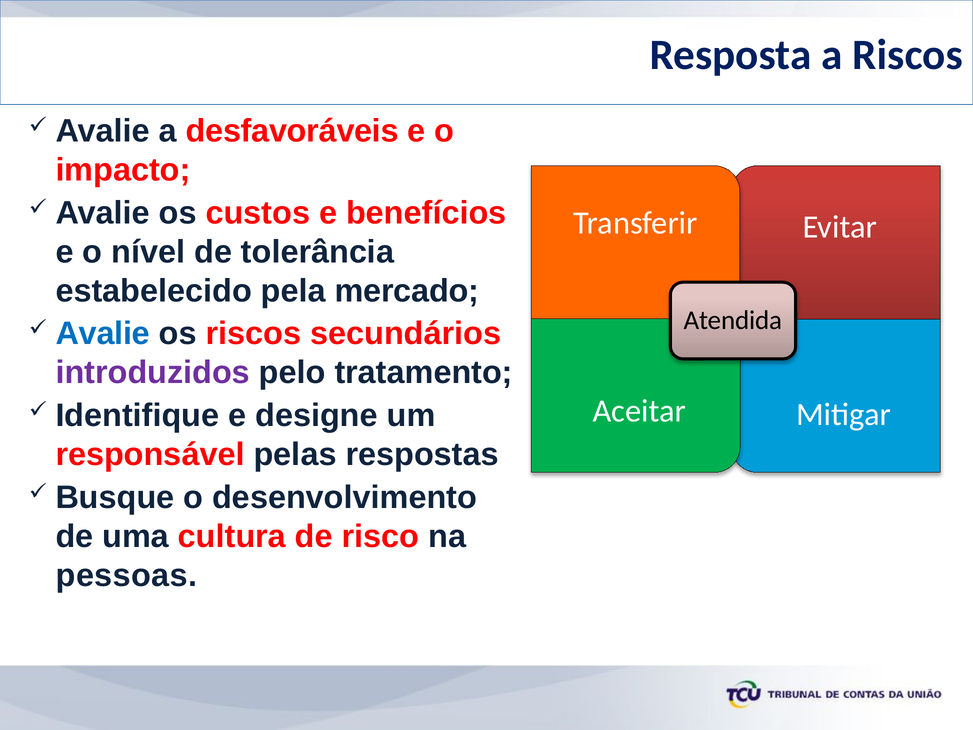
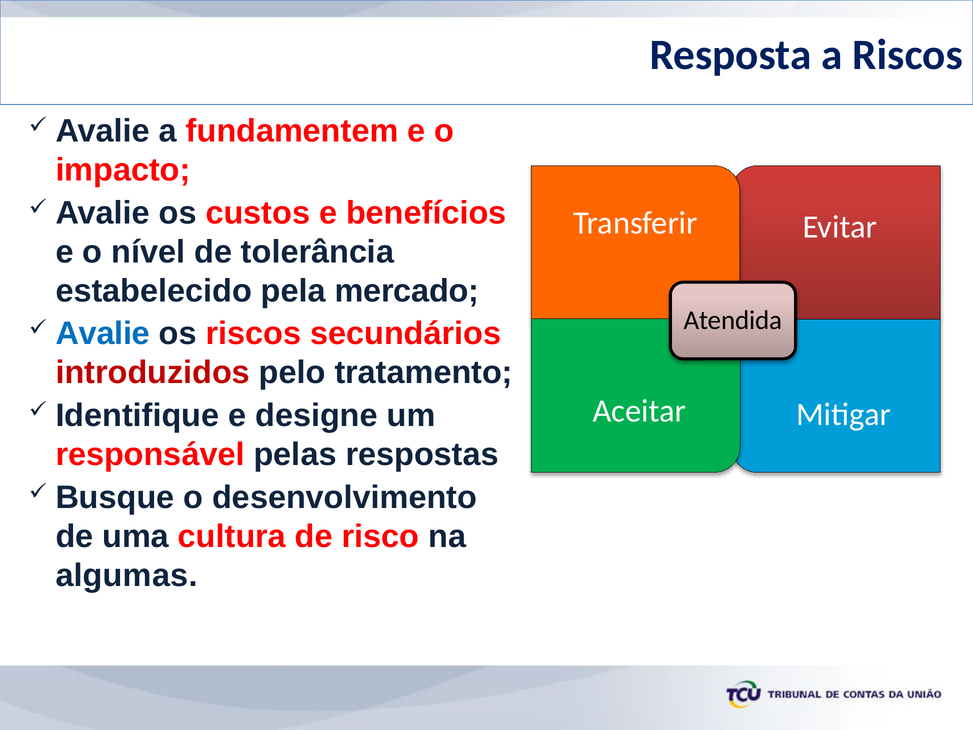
desfavoráveis: desfavoráveis -> fundamentem (292, 131)
introduzidos colour: purple -> red (153, 373)
pessoas: pessoas -> algumas (127, 575)
